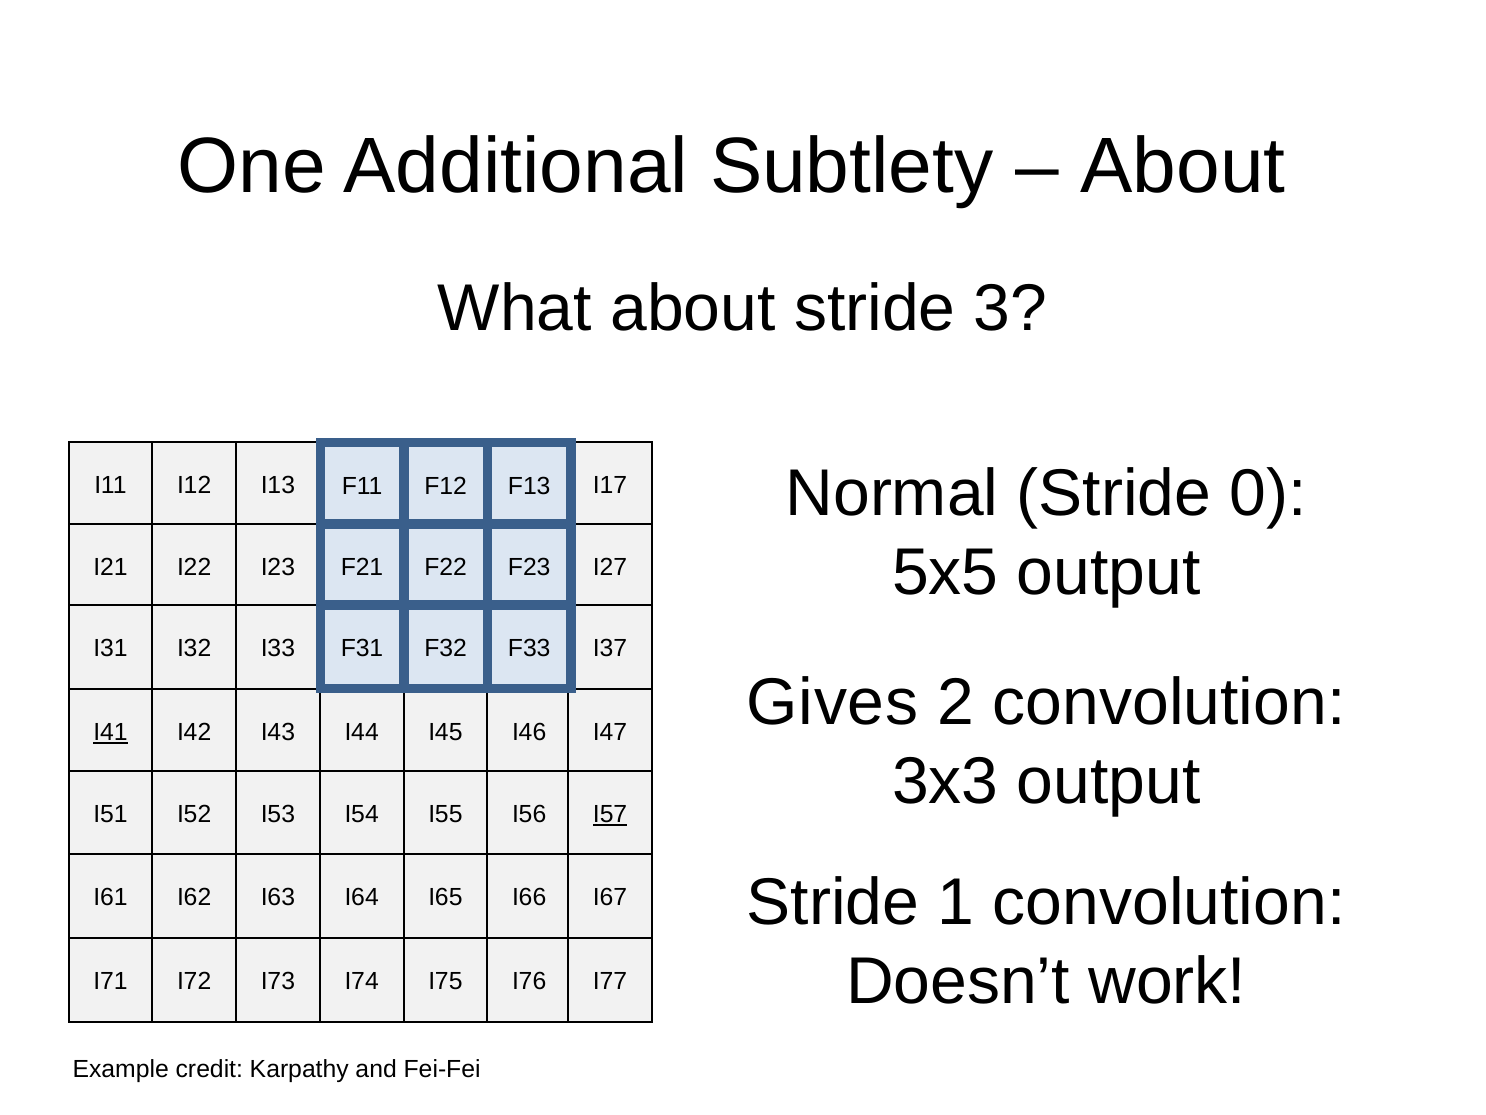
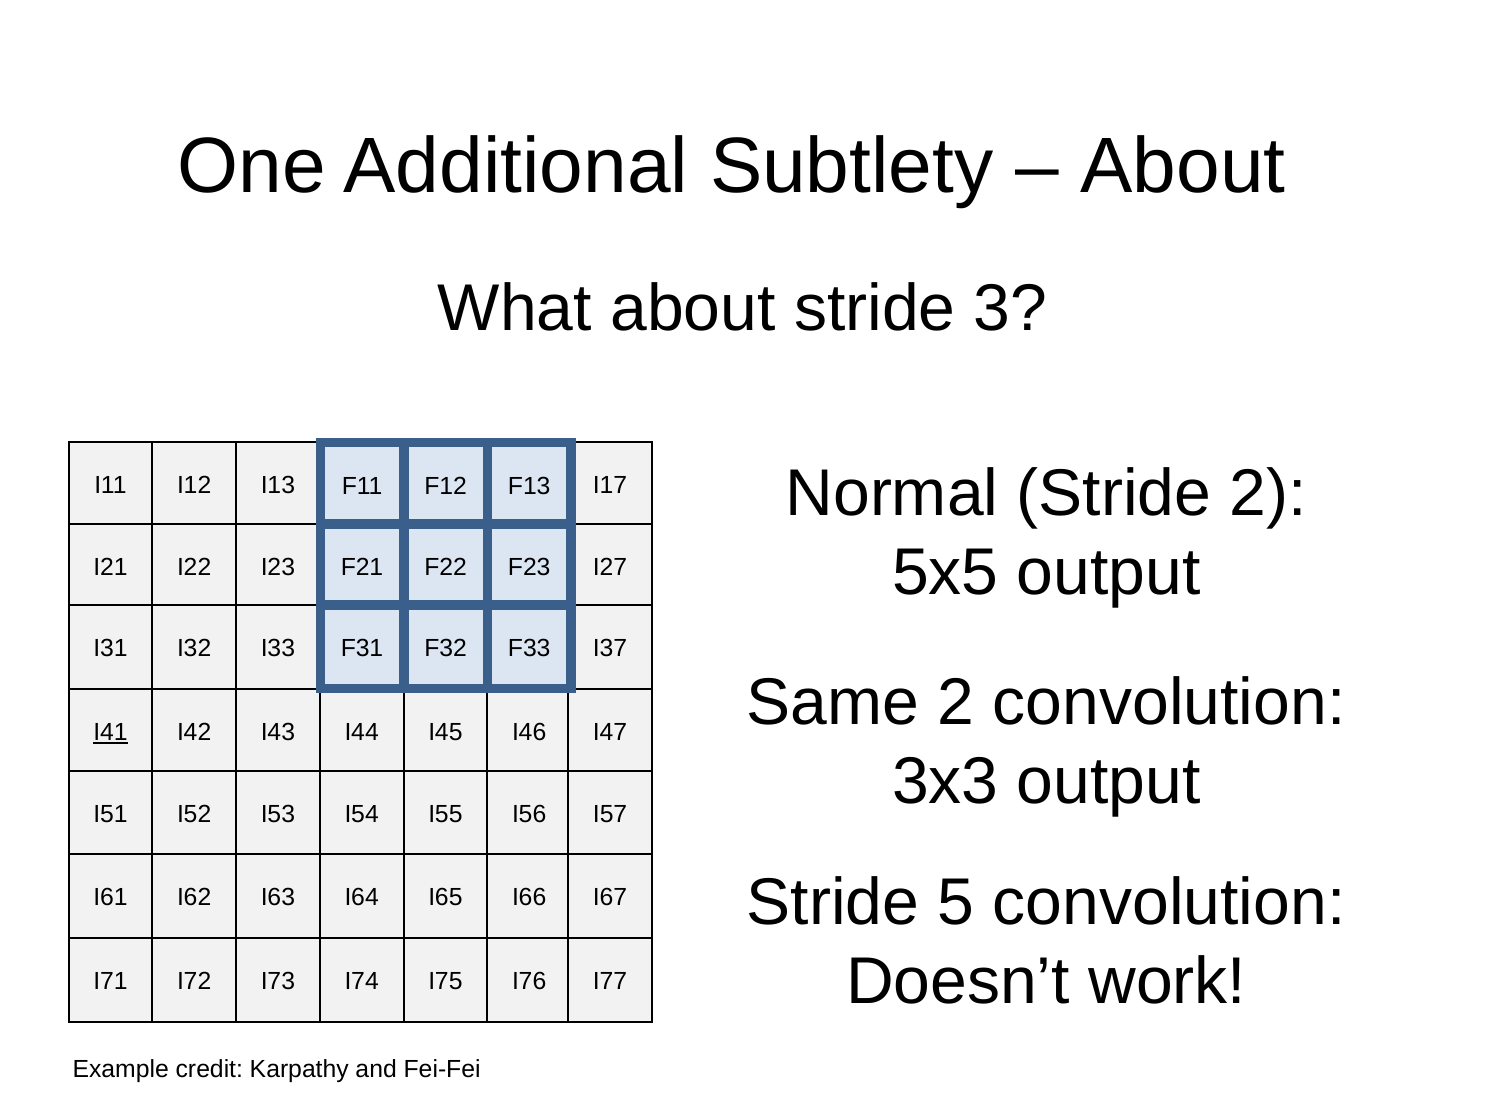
Stride 0: 0 -> 2 (1268, 493)
Gives: Gives -> Same (833, 702)
I57 underline: present -> none (610, 814)
1: 1 -> 5 (956, 902)
